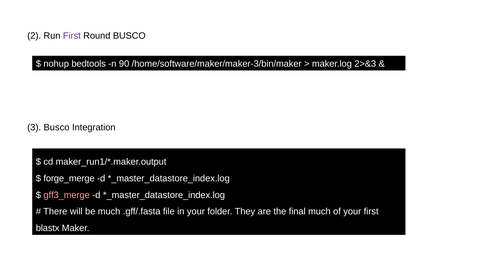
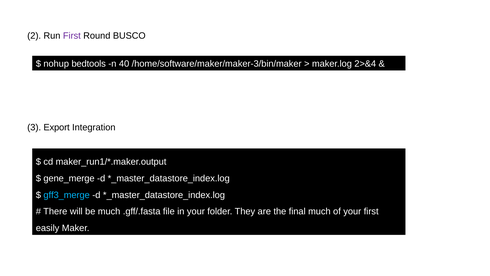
90: 90 -> 40 (124, 64)
2>&3: 2>&3 -> 2>&4 (365, 64)
3 Busco: Busco -> Export (57, 127)
forge_merge: forge_merge -> gene_merge (69, 178)
gff3_merge colour: pink -> light blue (67, 195)
blastx: blastx -> easily (48, 228)
